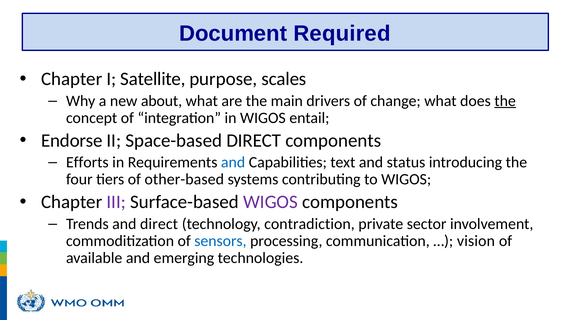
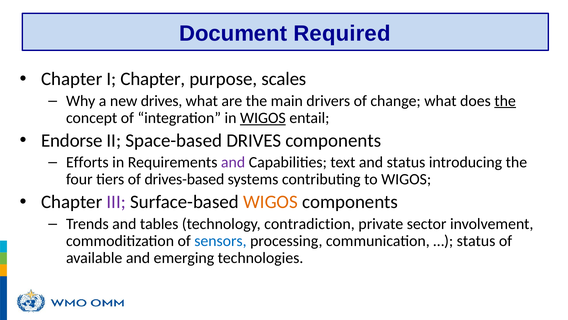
I Satellite: Satellite -> Chapter (153, 79)
new about: about -> drives (162, 101)
WIGOS underline: none -> present (263, 118)
Space-based DIRECT: DIRECT -> DRIVES (254, 140)
and colour: blue -> purple (233, 162)
other-based: other-based -> drives-based (184, 179)
WIGOS colour: purple -> orange (271, 202)
and direct: direct -> tables (159, 224)
vision: vision -> status (476, 241)
